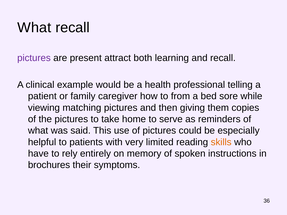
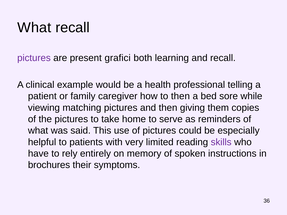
attract: attract -> grafici (118, 58)
to from: from -> then (180, 96)
skills colour: orange -> purple (221, 142)
